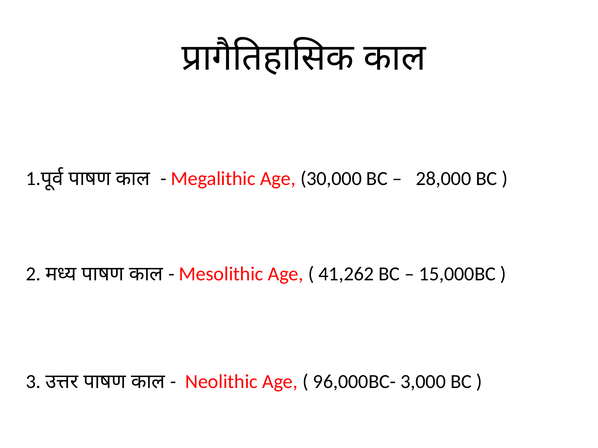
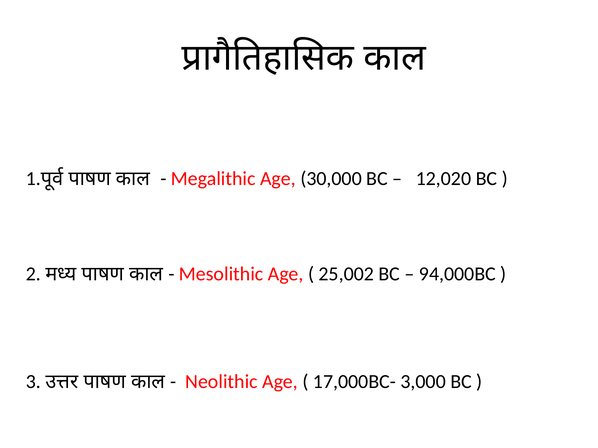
28,000: 28,000 -> 12,020 (443, 179)
41,262: 41,262 -> 25,002 (346, 274)
15,000BC: 15,000BC -> 94,000BC (457, 274)
96,000BC-: 96,000BC- -> 17,000BC- (354, 382)
